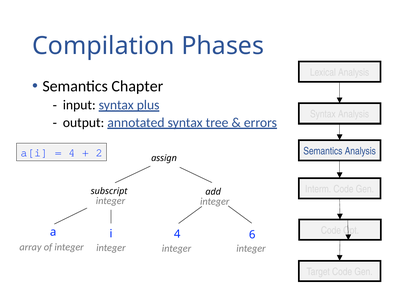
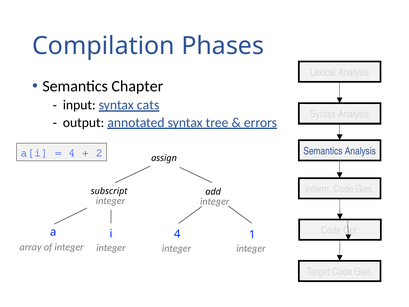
plus: plus -> cats (148, 105)
6: 6 -> 1 (252, 235)
